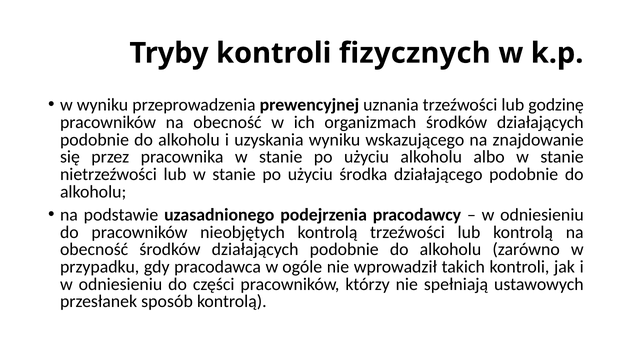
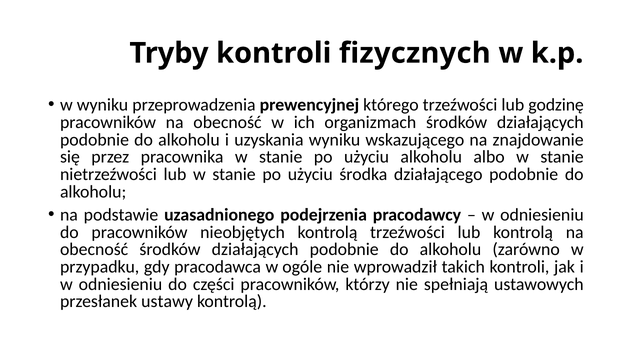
uznania: uznania -> którego (391, 105)
sposób: sposób -> ustawy (167, 301)
